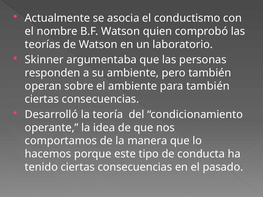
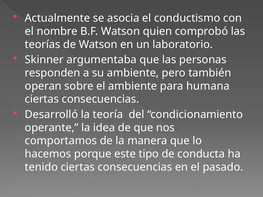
para también: también -> humana (208, 86)
